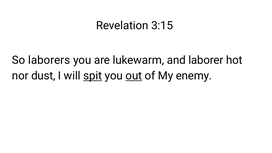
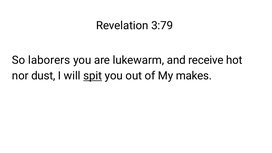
3:15: 3:15 -> 3:79 (162, 26)
laborer: laborer -> receive (206, 60)
out underline: present -> none (134, 76)
enemy: enemy -> makes (194, 76)
